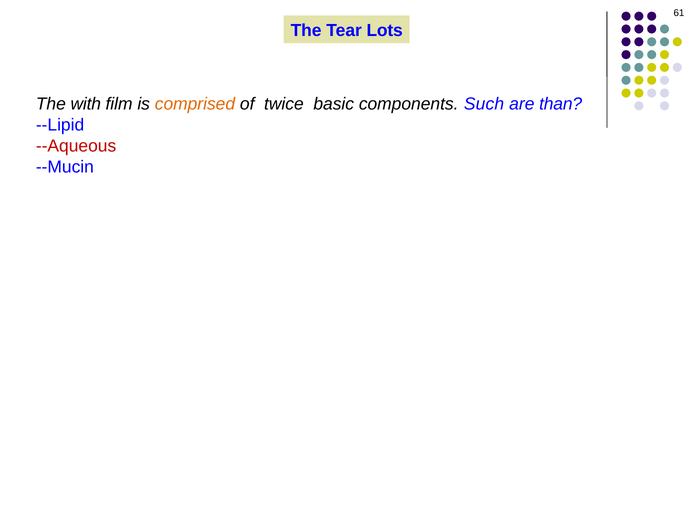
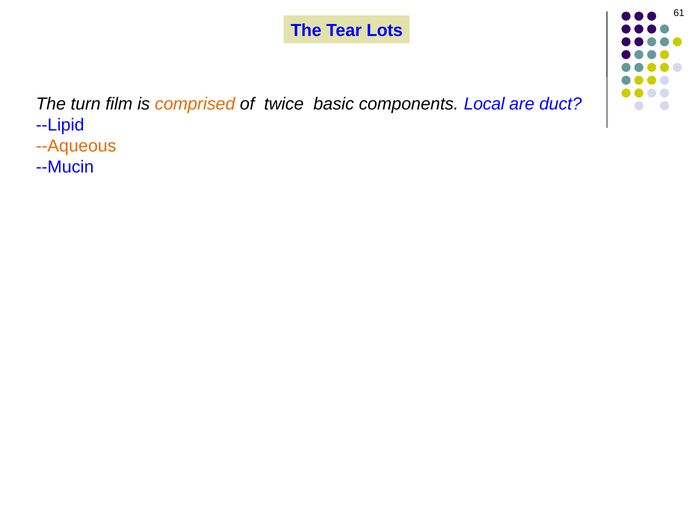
with: with -> turn (86, 104)
Such: Such -> Local (484, 104)
than: than -> duct (561, 104)
--Aqueous colour: red -> orange (76, 146)
